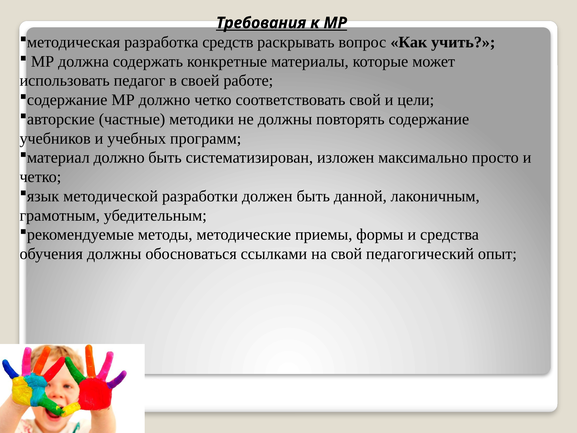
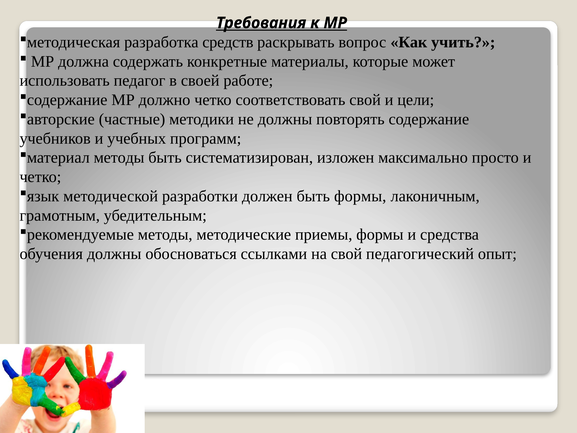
должно: должно -> методы (119, 158)
быть данной: данной -> формы (360, 196)
